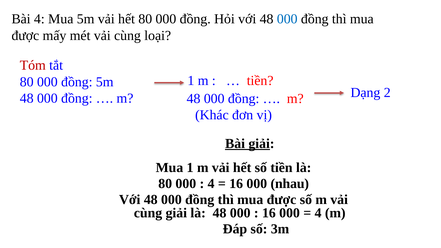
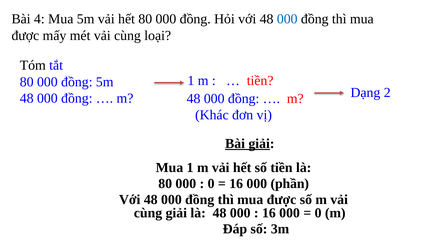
Tóm colour: red -> black (33, 65)
4: 4 -> 0 (211, 184)
nhau: nhau -> phần (290, 184)
4: 4 -> 0 (318, 213)
